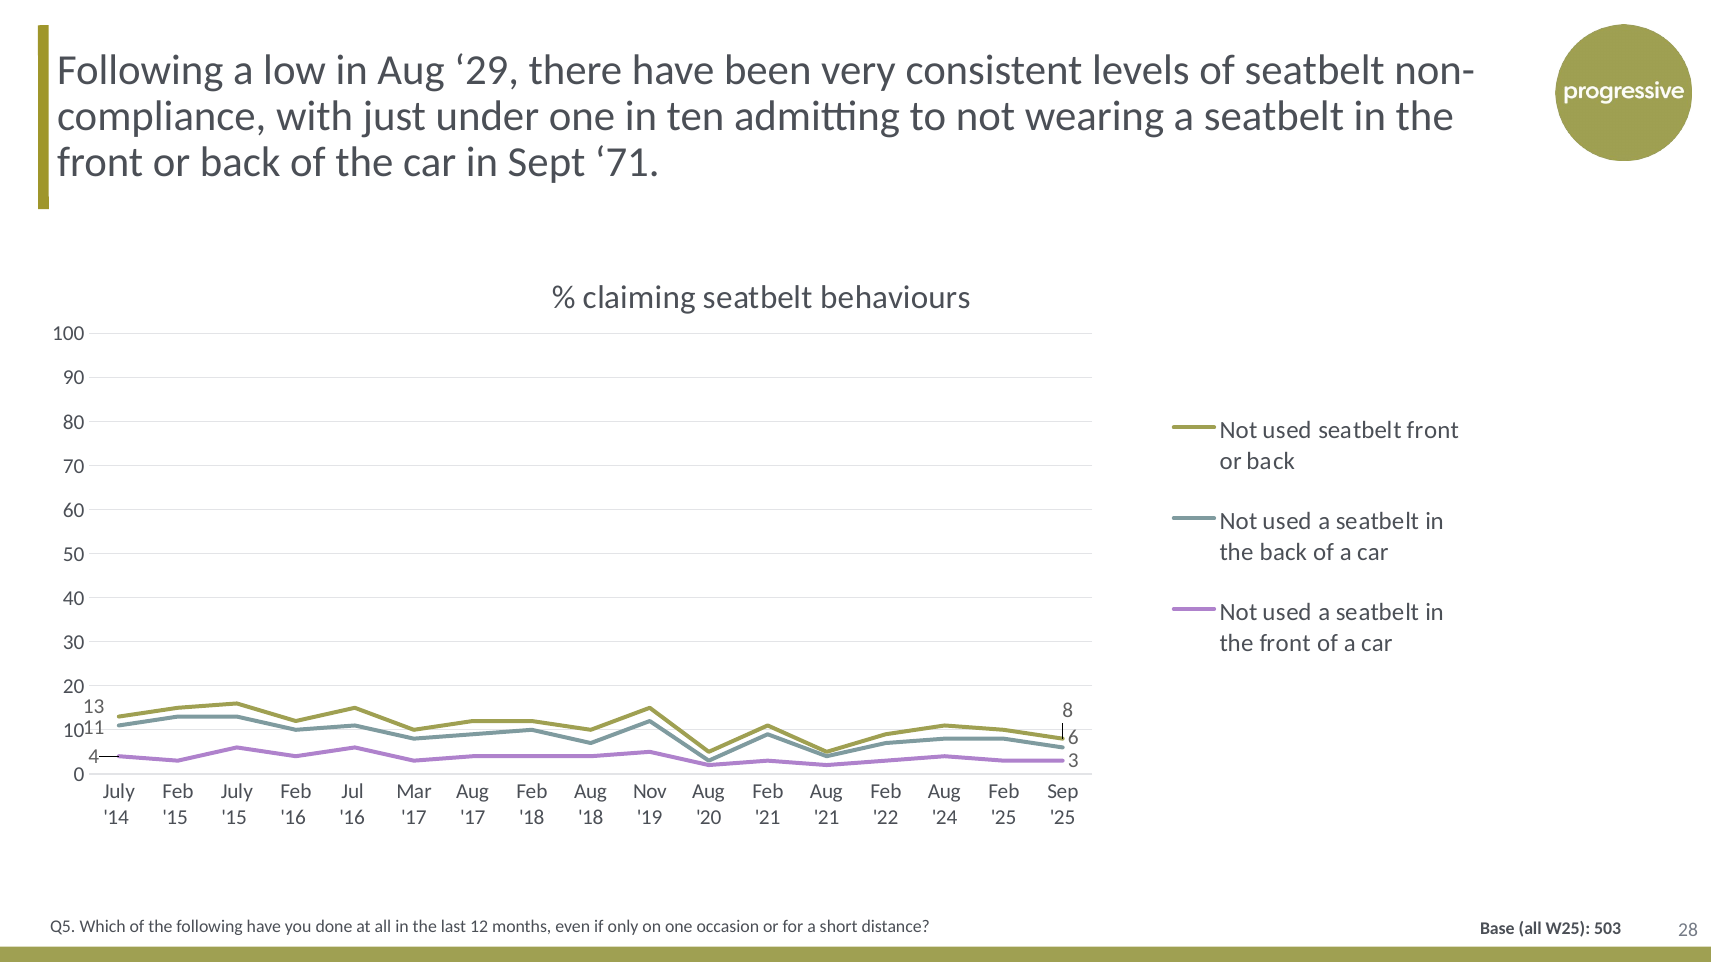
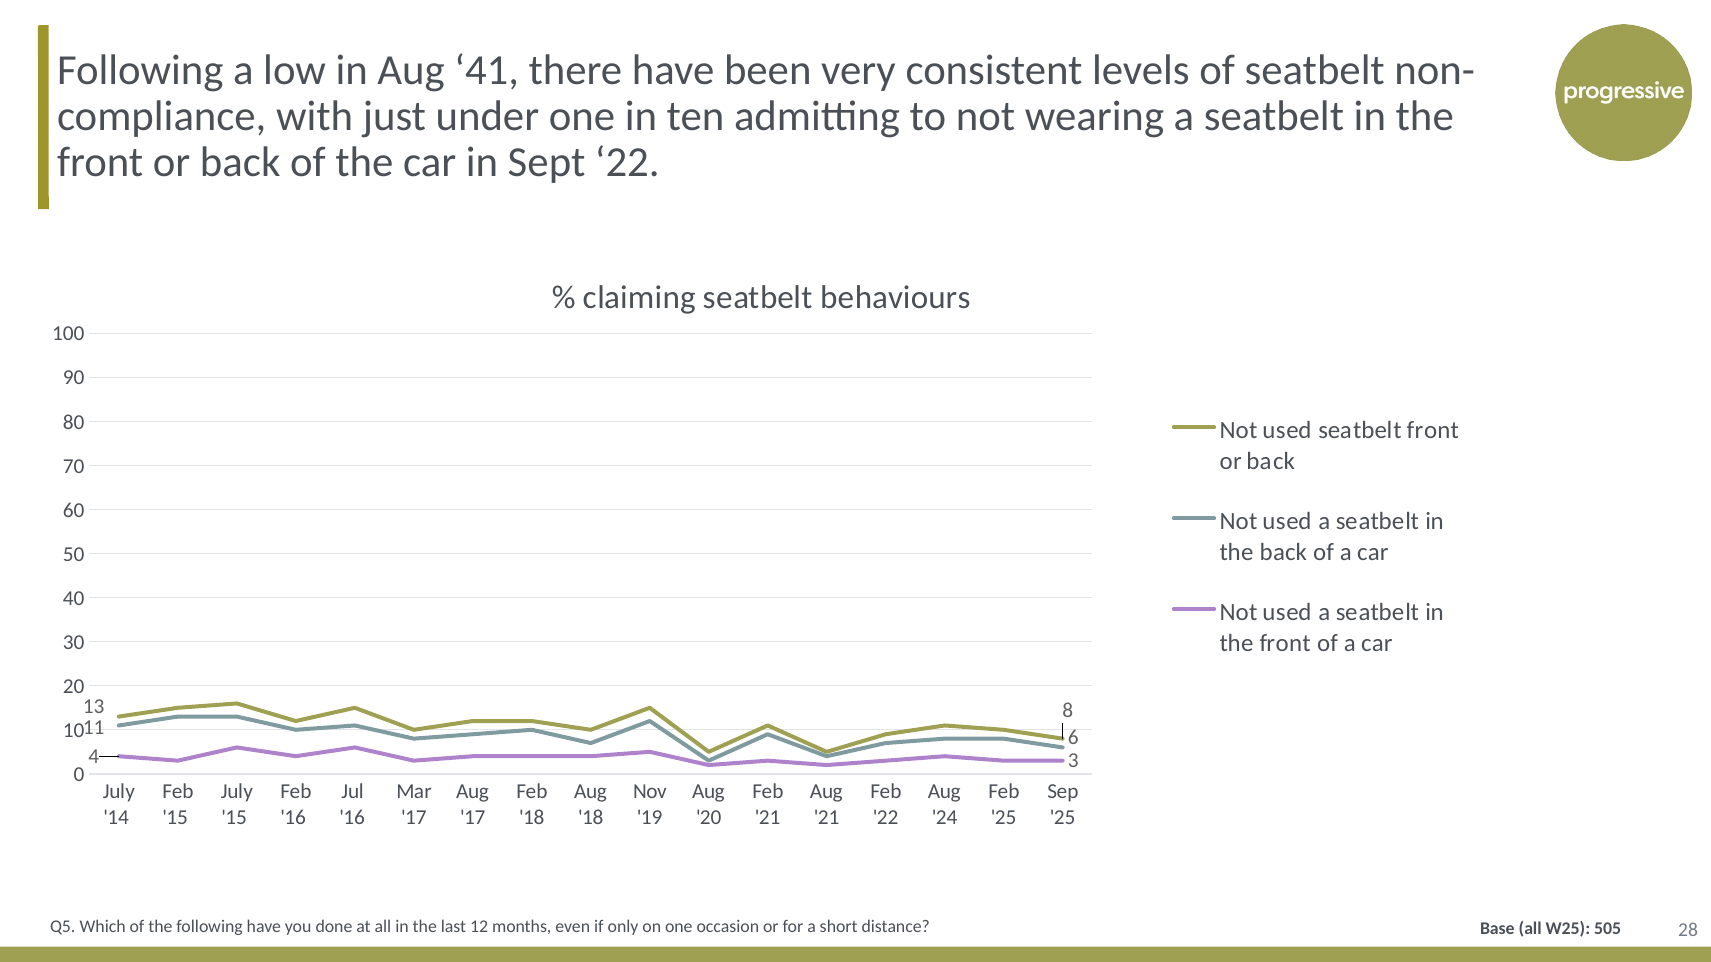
29: 29 -> 41 (487, 70)
Sept 71: 71 -> 22 (627, 162)
503: 503 -> 505 (1608, 929)
